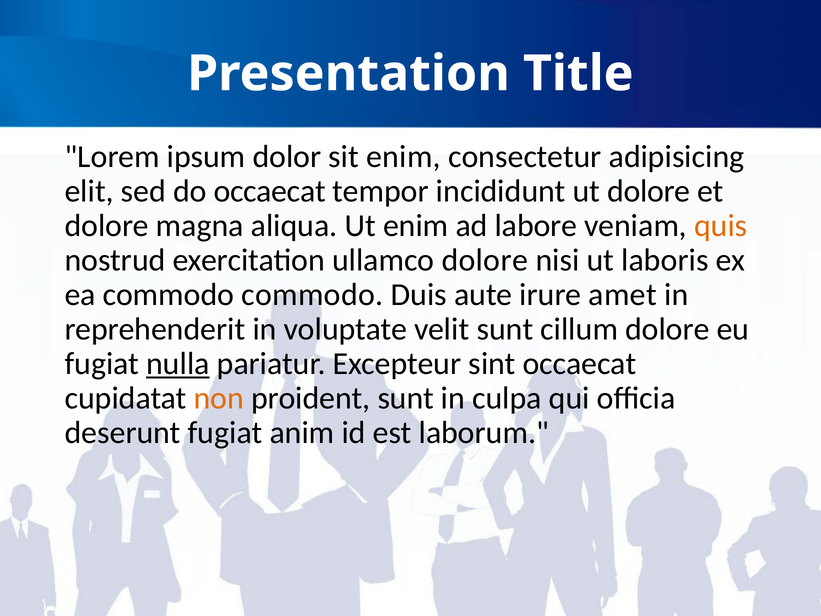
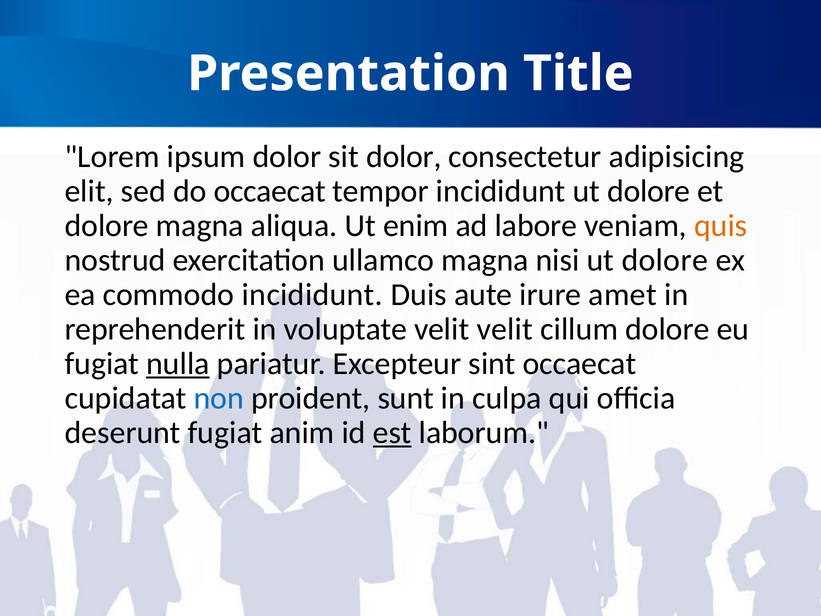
sit enim: enim -> dolor (404, 157)
ullamco dolore: dolore -> magna (485, 260)
nisi ut laboris: laboris -> dolore (665, 260)
commodo commodo: commodo -> incididunt (312, 295)
velit sunt: sunt -> velit (505, 329)
non colour: orange -> blue (219, 398)
est underline: none -> present (392, 433)
